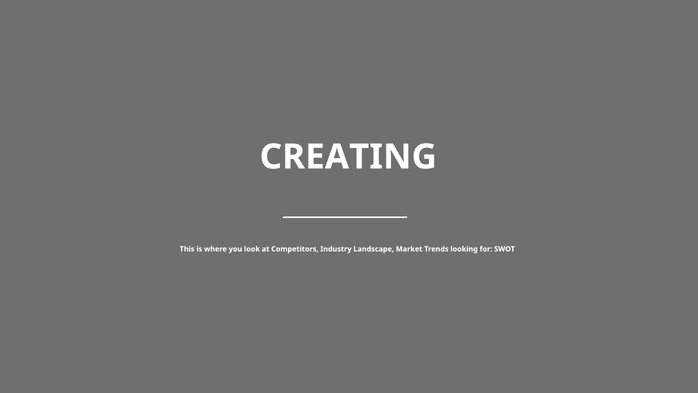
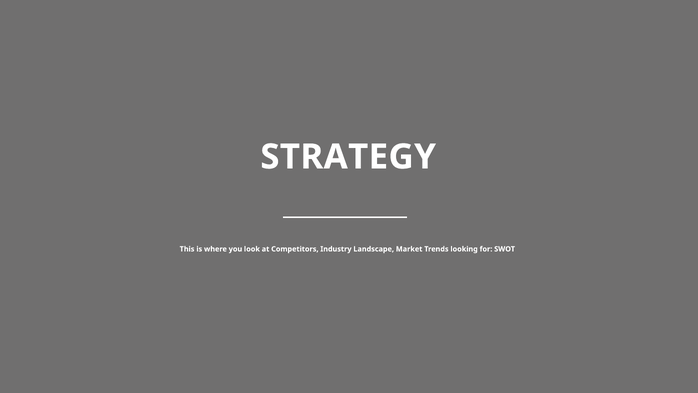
CREATING: CREATING -> STRATEGY (348, 157)
